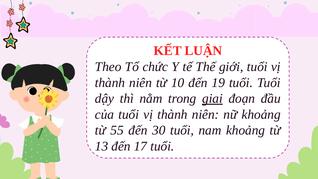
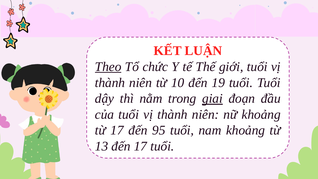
Theo underline: none -> present (108, 67)
từ 55: 55 -> 17 (117, 130)
30: 30 -> 95 (159, 130)
